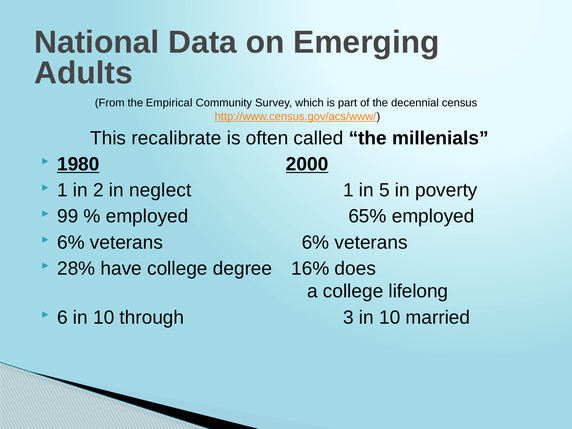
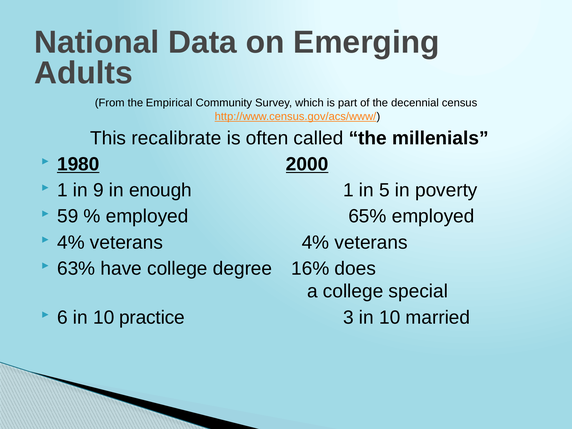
2: 2 -> 9 (98, 190)
neglect: neglect -> enough (160, 190)
99: 99 -> 59 (68, 216)
6%: 6% -> 4% (71, 242)
veterans 6%: 6% -> 4% (315, 242)
28%: 28% -> 63% (76, 268)
lifelong: lifelong -> special (418, 291)
through: through -> practice (152, 317)
